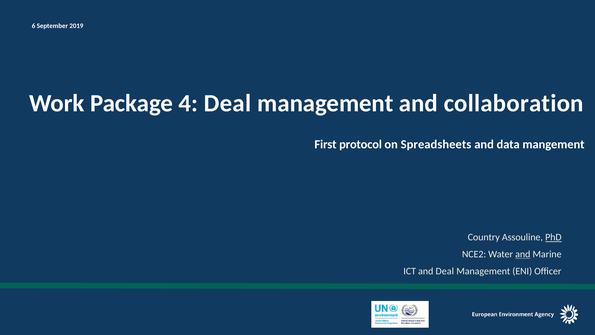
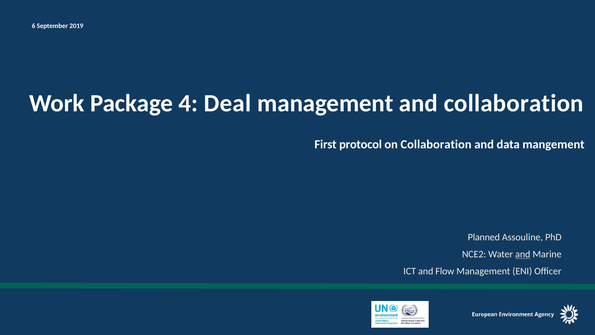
on Spreadsheets: Spreadsheets -> Collaboration (436, 144)
Country: Country -> Planned (484, 237)
PhD underline: present -> none (553, 237)
and Deal: Deal -> Flow (445, 271)
